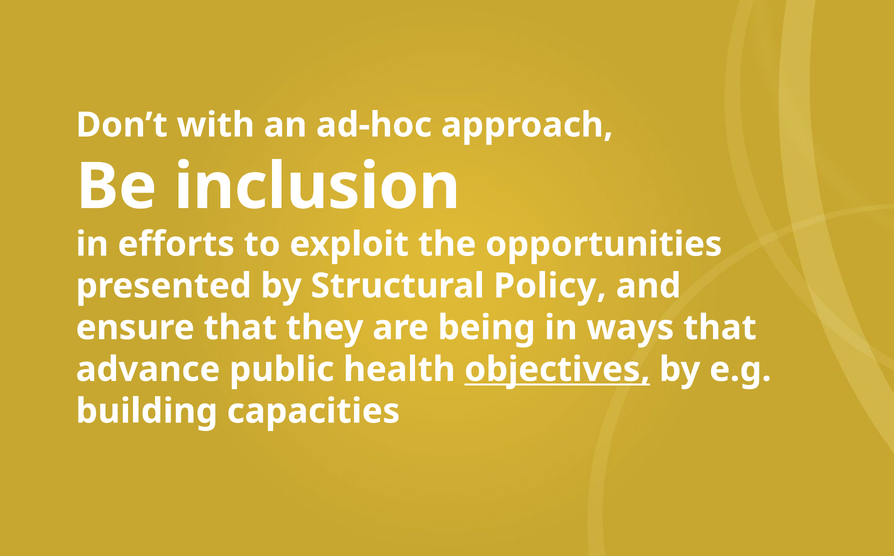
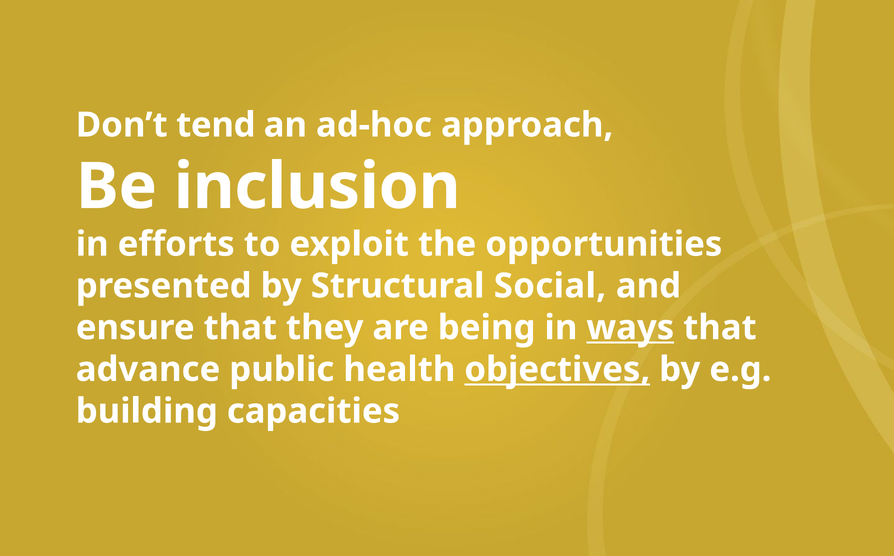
with: with -> tend (216, 125)
Policy: Policy -> Social (550, 286)
ways underline: none -> present (630, 328)
